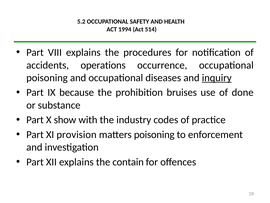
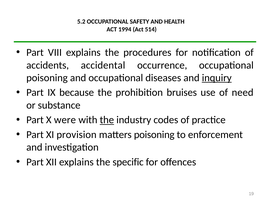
operations: operations -> accidental (103, 65)
done: done -> need (243, 92)
show: show -> were (65, 120)
the underline: none -> present (107, 120)
contain: contain -> specific (128, 162)
